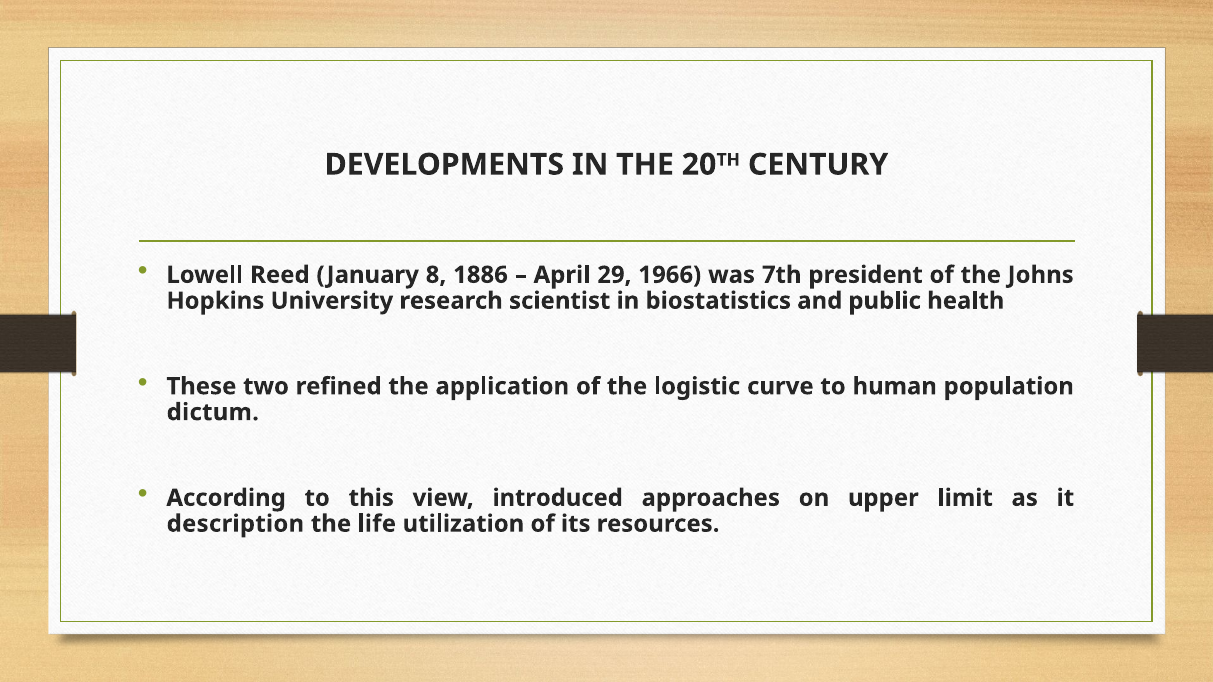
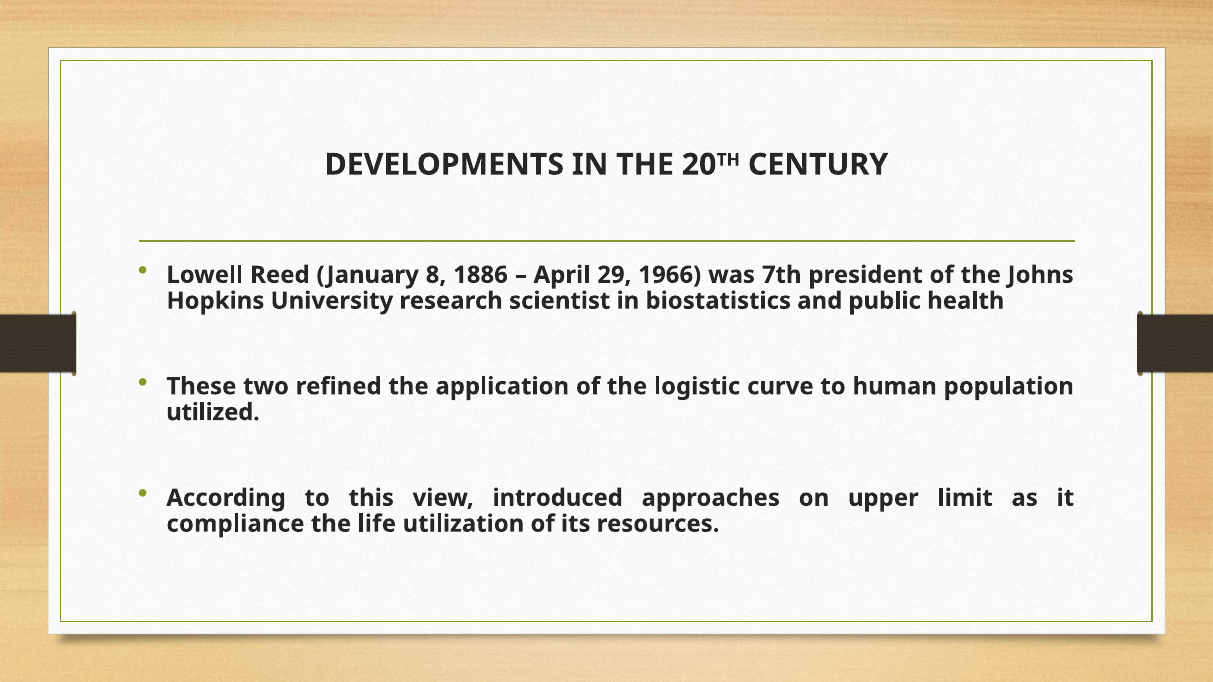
dictum: dictum -> utilized (213, 412)
description: description -> compliance (235, 524)
